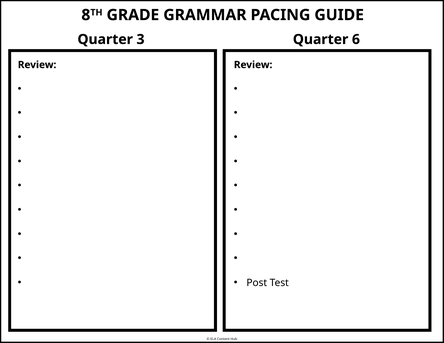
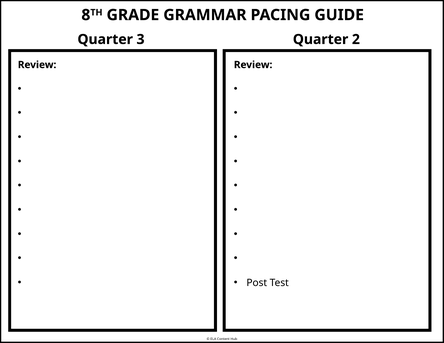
6: 6 -> 2 (356, 39)
